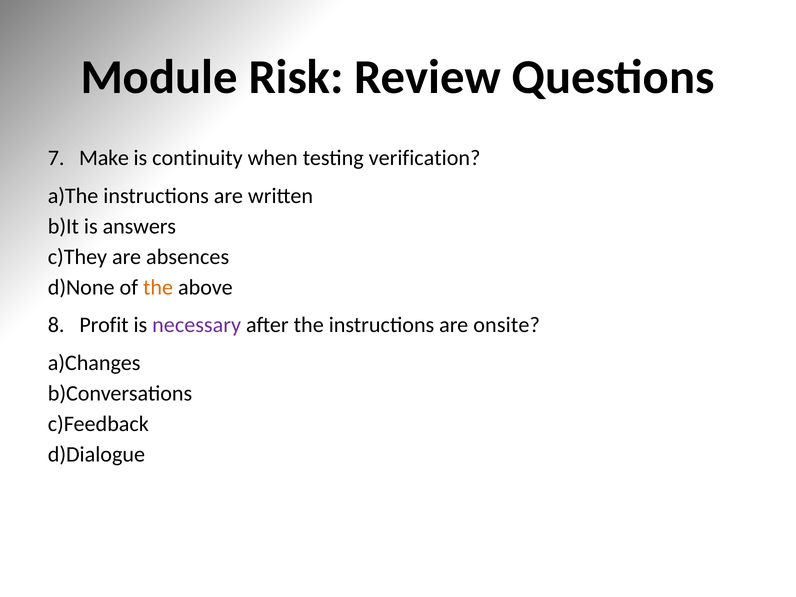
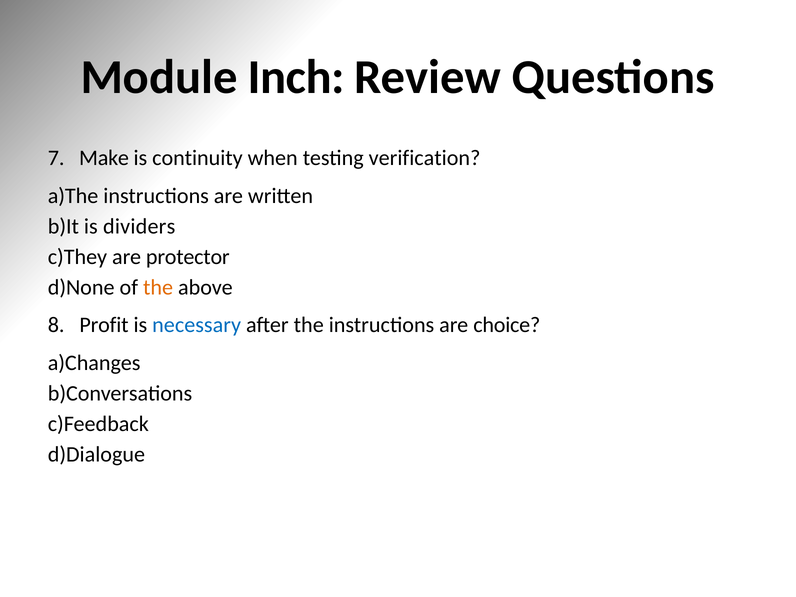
Risk: Risk -> Inch (296, 77)
answers: answers -> dividers (139, 226)
absences: absences -> protector (188, 257)
necessary colour: purple -> blue (197, 325)
onsite: onsite -> choice (507, 325)
